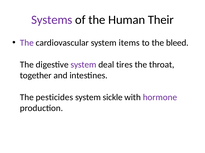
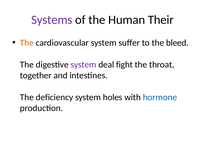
The colour: purple -> orange (27, 43)
items: items -> suffer (129, 43)
tires: tires -> fight (124, 65)
pesticides: pesticides -> deficiency (54, 98)
sickle: sickle -> holes (113, 98)
hormone colour: purple -> blue (160, 98)
